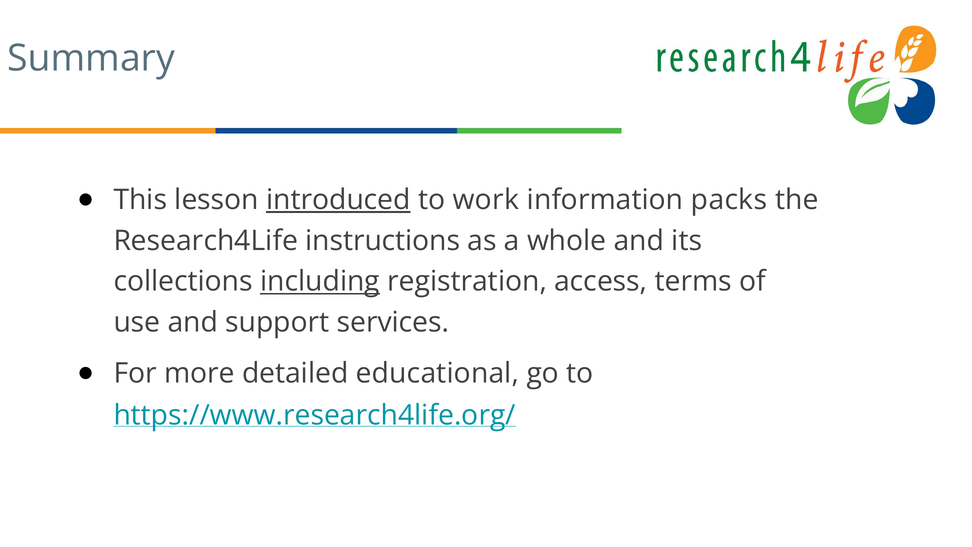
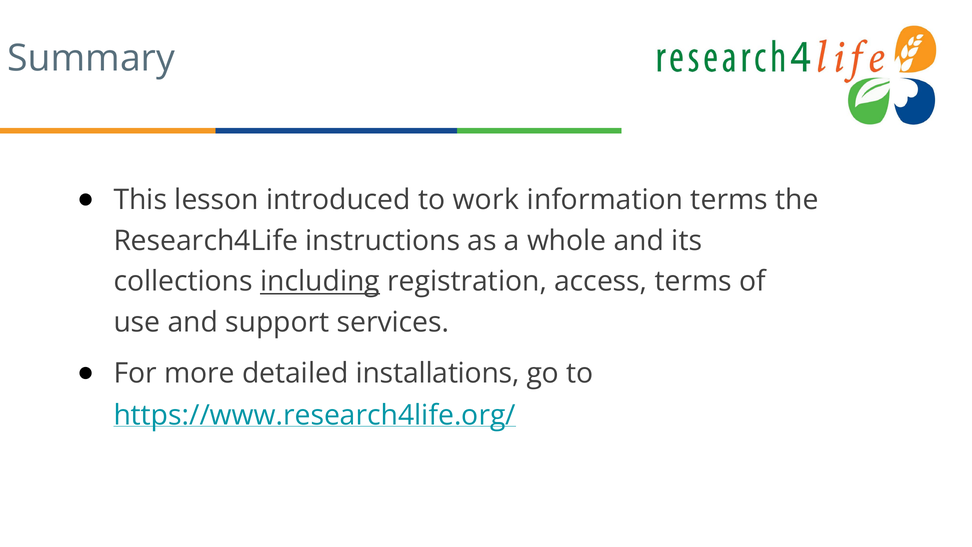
introduced underline: present -> none (338, 200)
information packs: packs -> terms (729, 200)
educational: educational -> installations (438, 373)
